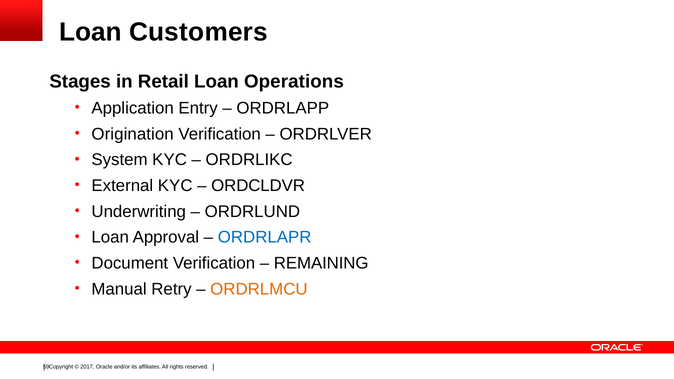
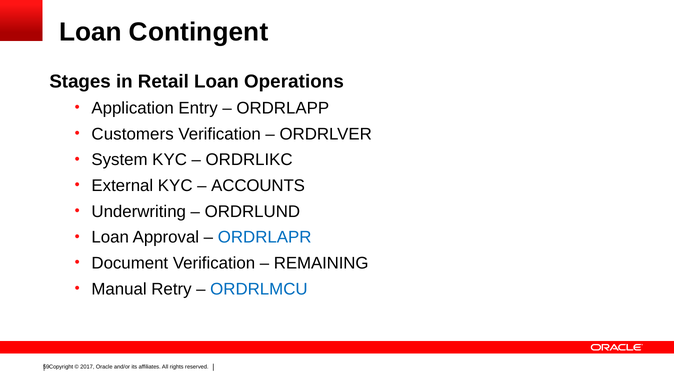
Customers: Customers -> Contingent (199, 32)
Origination: Origination -> Customers (133, 134)
ORDCLDVR: ORDCLDVR -> ACCOUNTS (258, 186)
ORDRLMCU colour: orange -> blue (259, 289)
